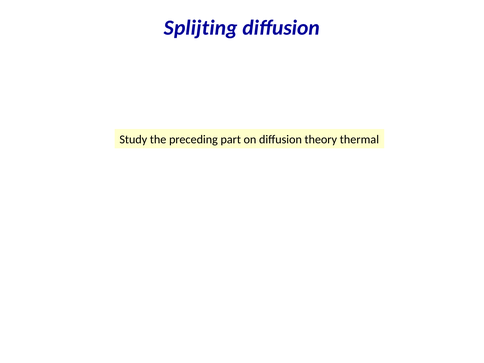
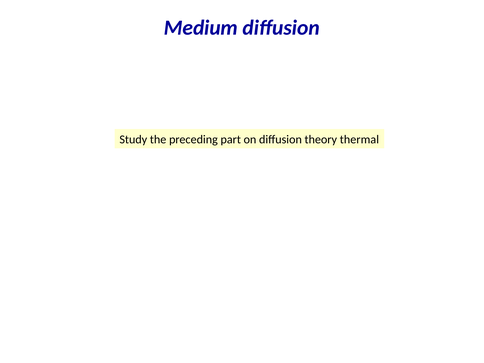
Splijting: Splijting -> Medium (201, 28)
